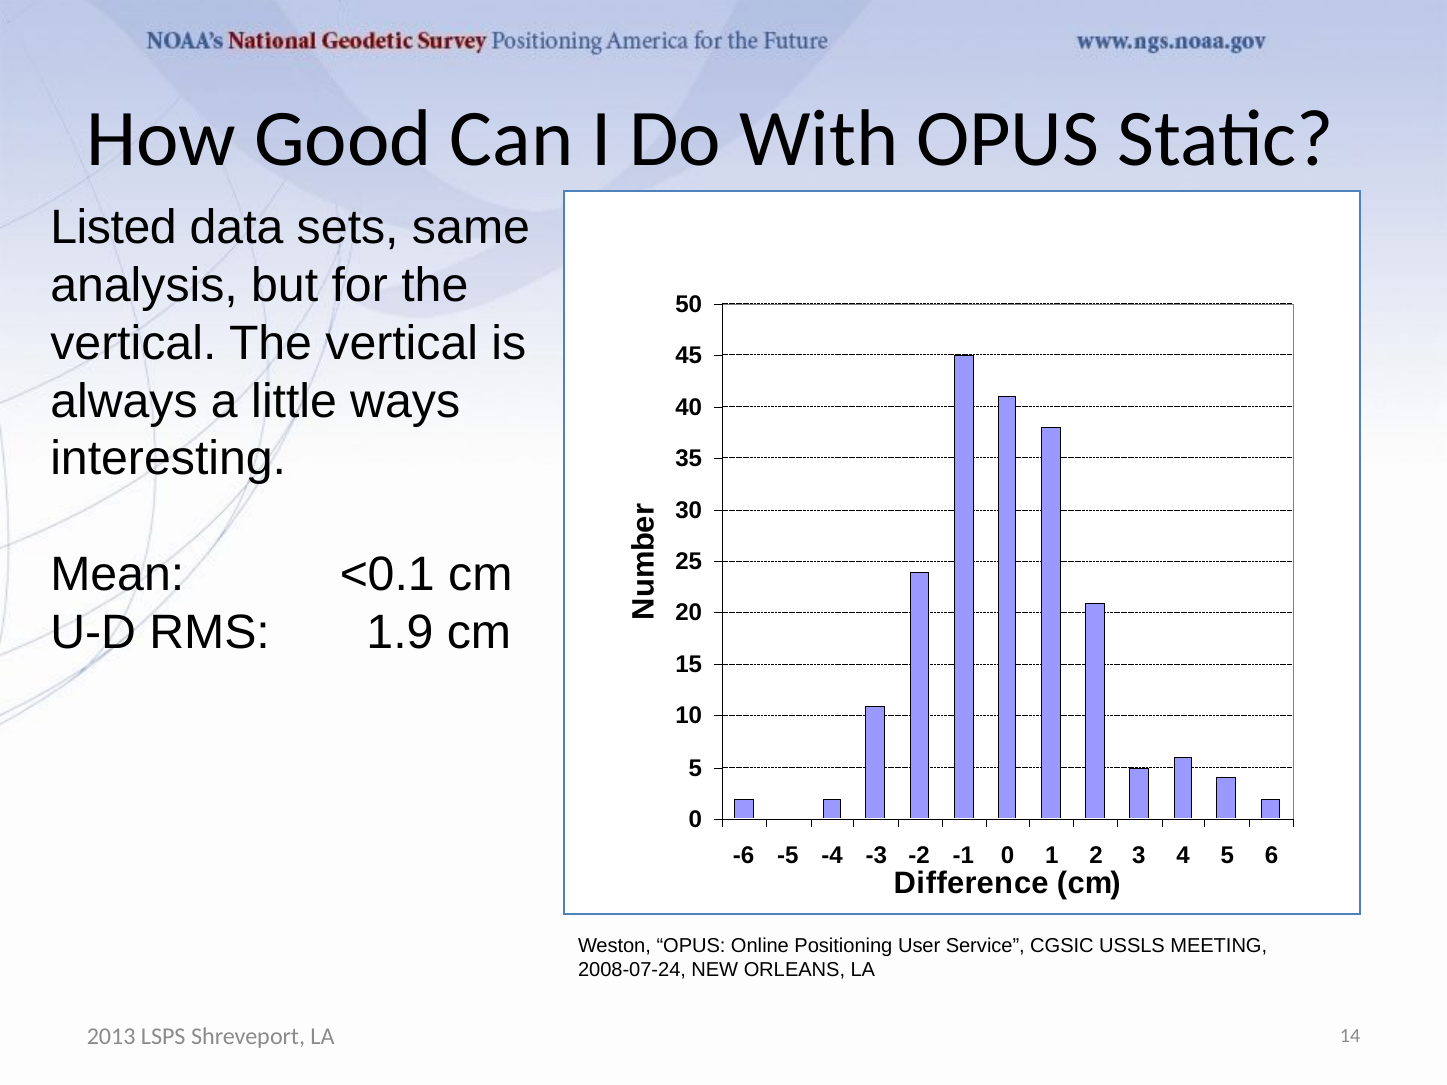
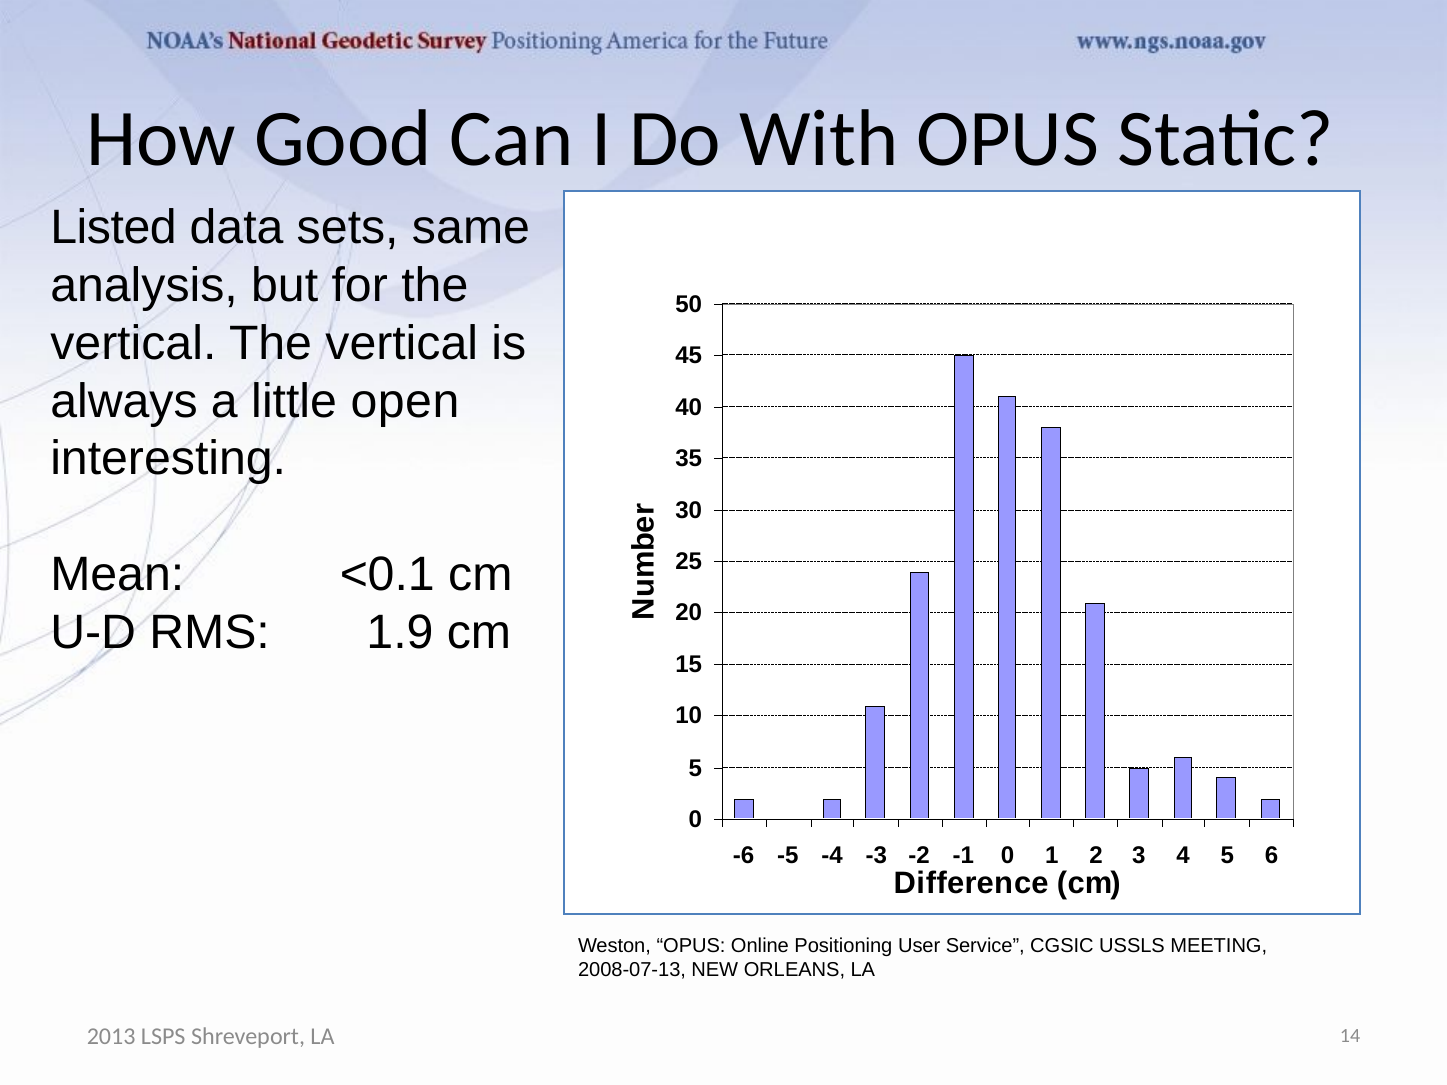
ways: ways -> open (405, 401)
2008-07-24: 2008-07-24 -> 2008-07-13 (632, 970)
